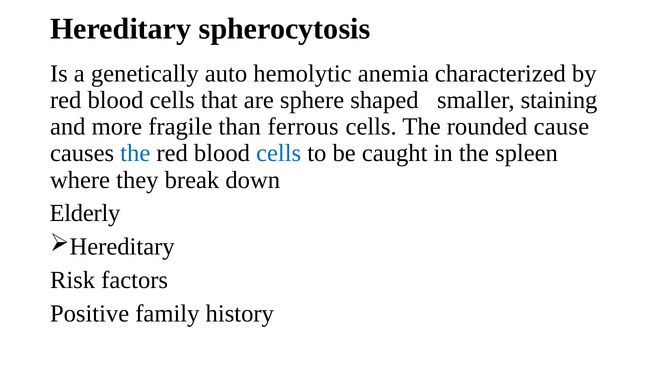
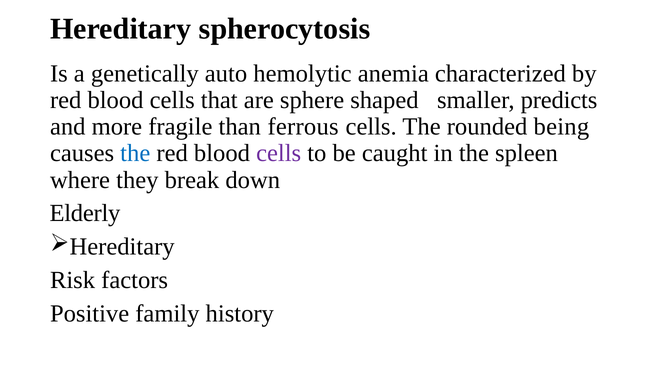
staining: staining -> predicts (559, 100)
cause: cause -> being (561, 127)
cells colour: blue -> purple (279, 153)
